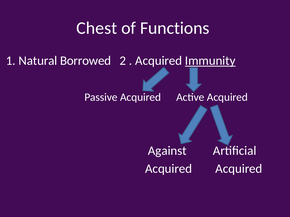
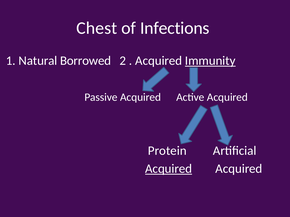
Functions: Functions -> Infections (175, 28)
Against: Against -> Protein (167, 151)
Acquired underline: none -> present (169, 169)
